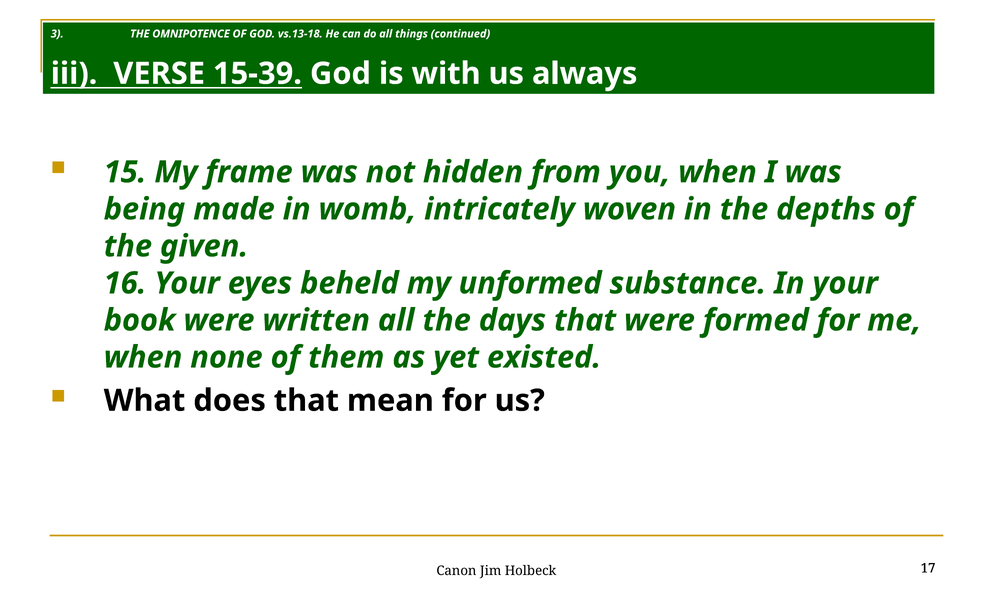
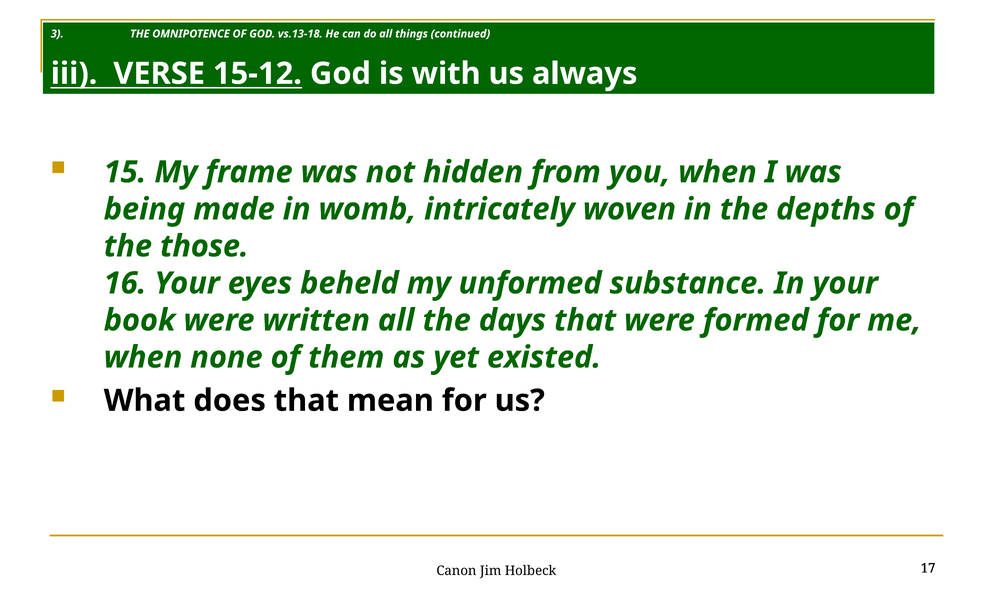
15-39: 15-39 -> 15-12 (257, 74)
given: given -> those (204, 246)
